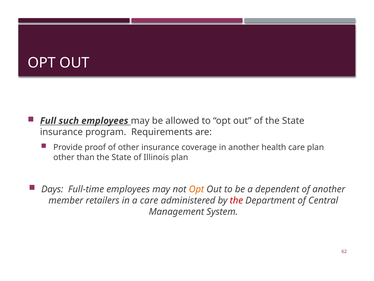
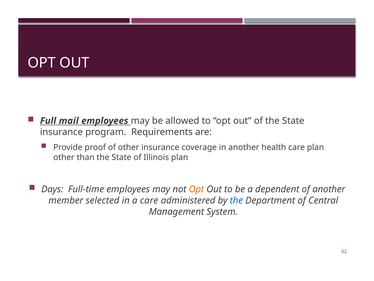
such: such -> mail (69, 121)
retailers: retailers -> selected (103, 200)
the colour: red -> blue (236, 200)
